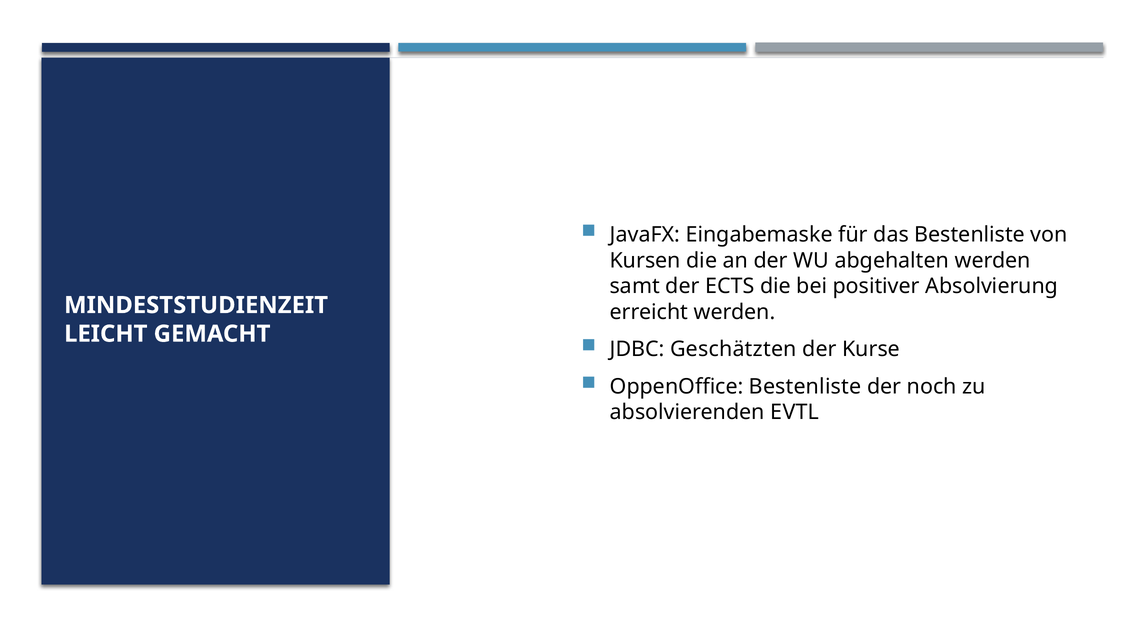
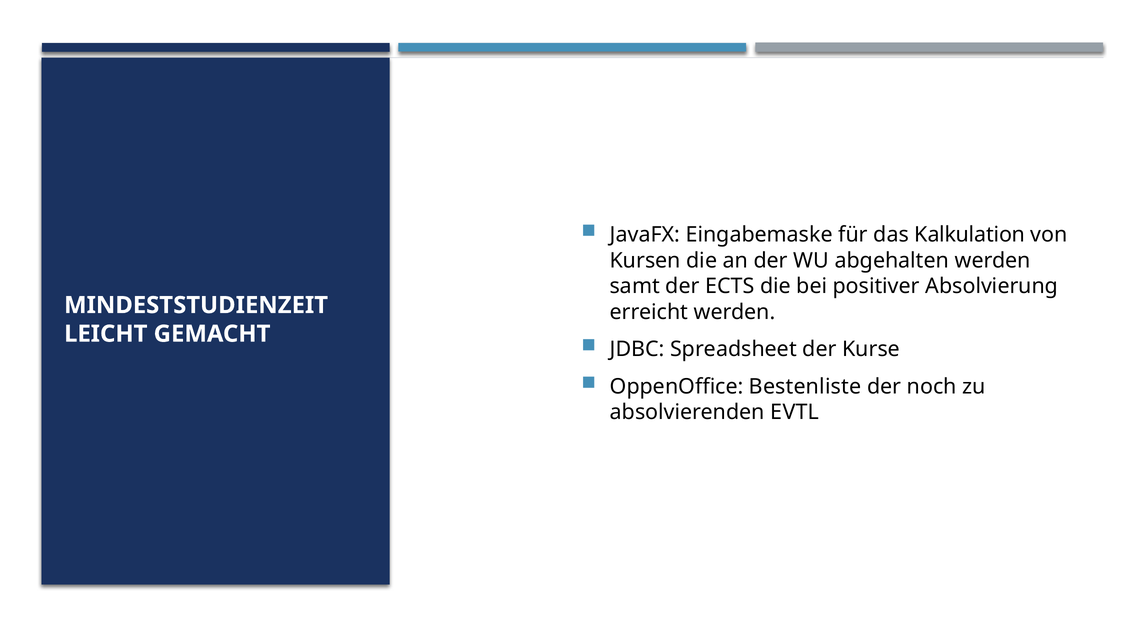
das Bestenliste: Bestenliste -> Kalkulation (970, 235)
Geschätzten: Geschätzten -> Spreadsheet (733, 349)
